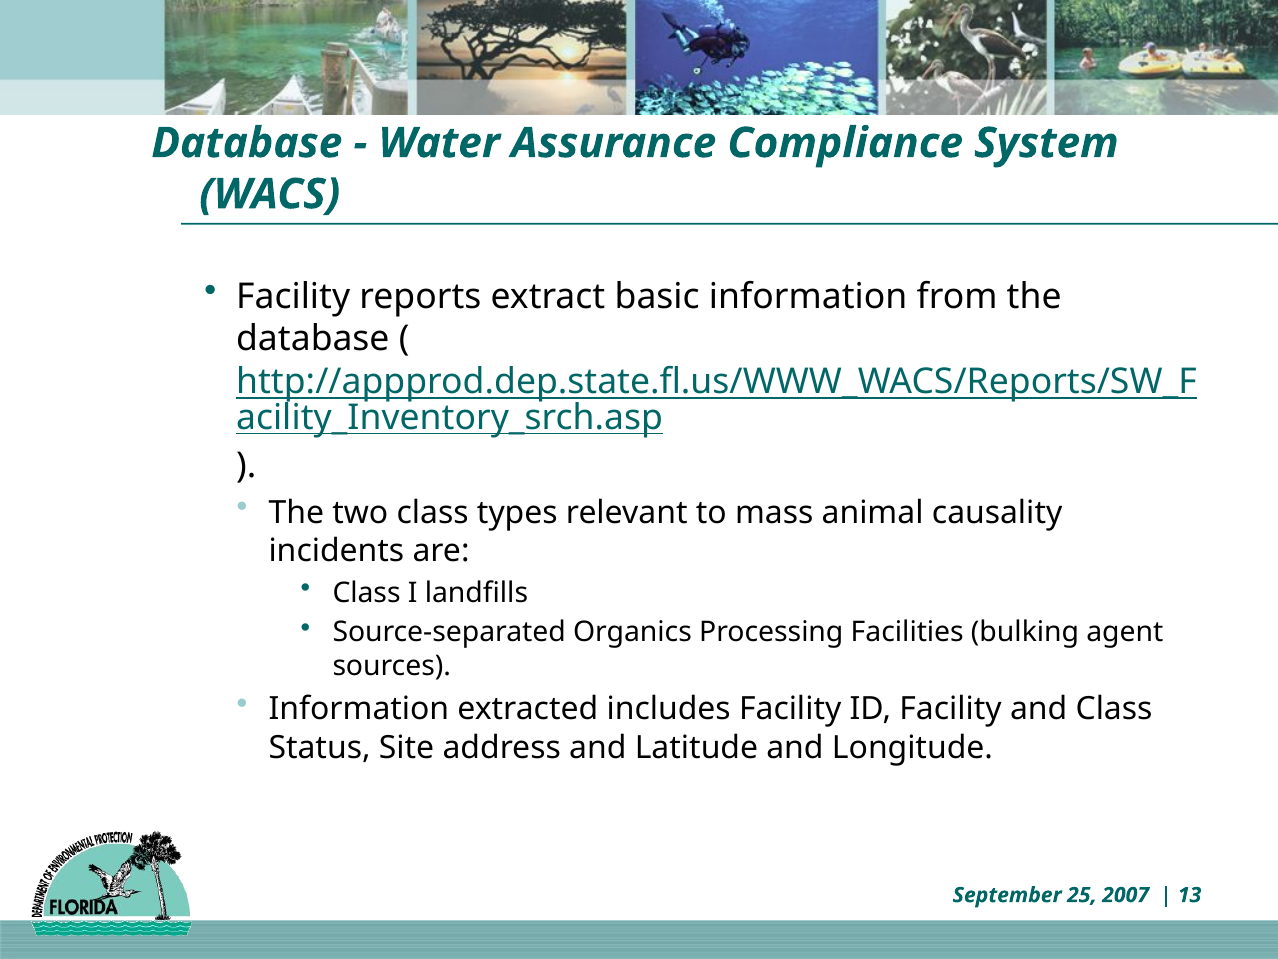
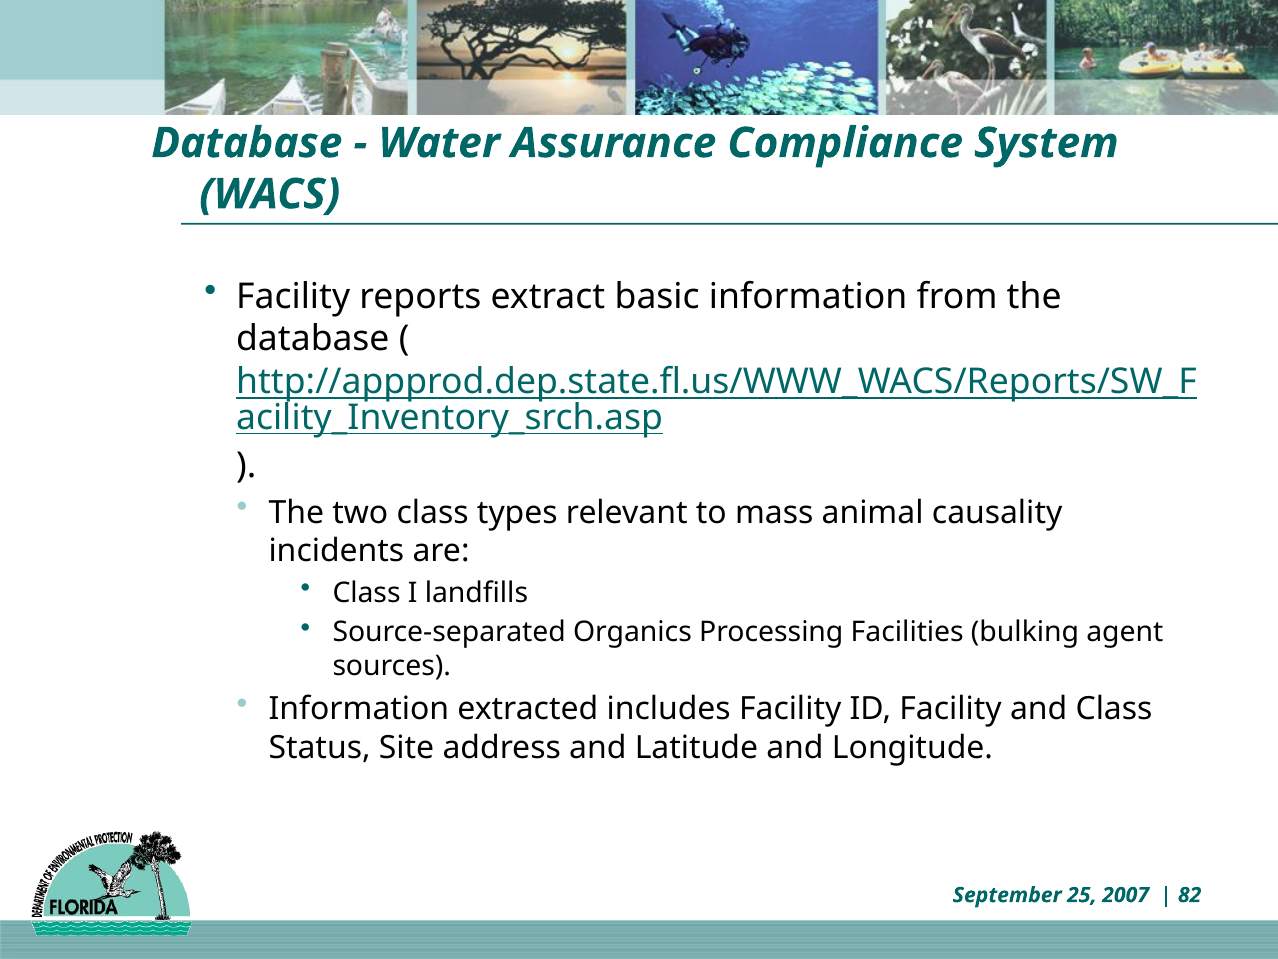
13: 13 -> 82 (1190, 895)
